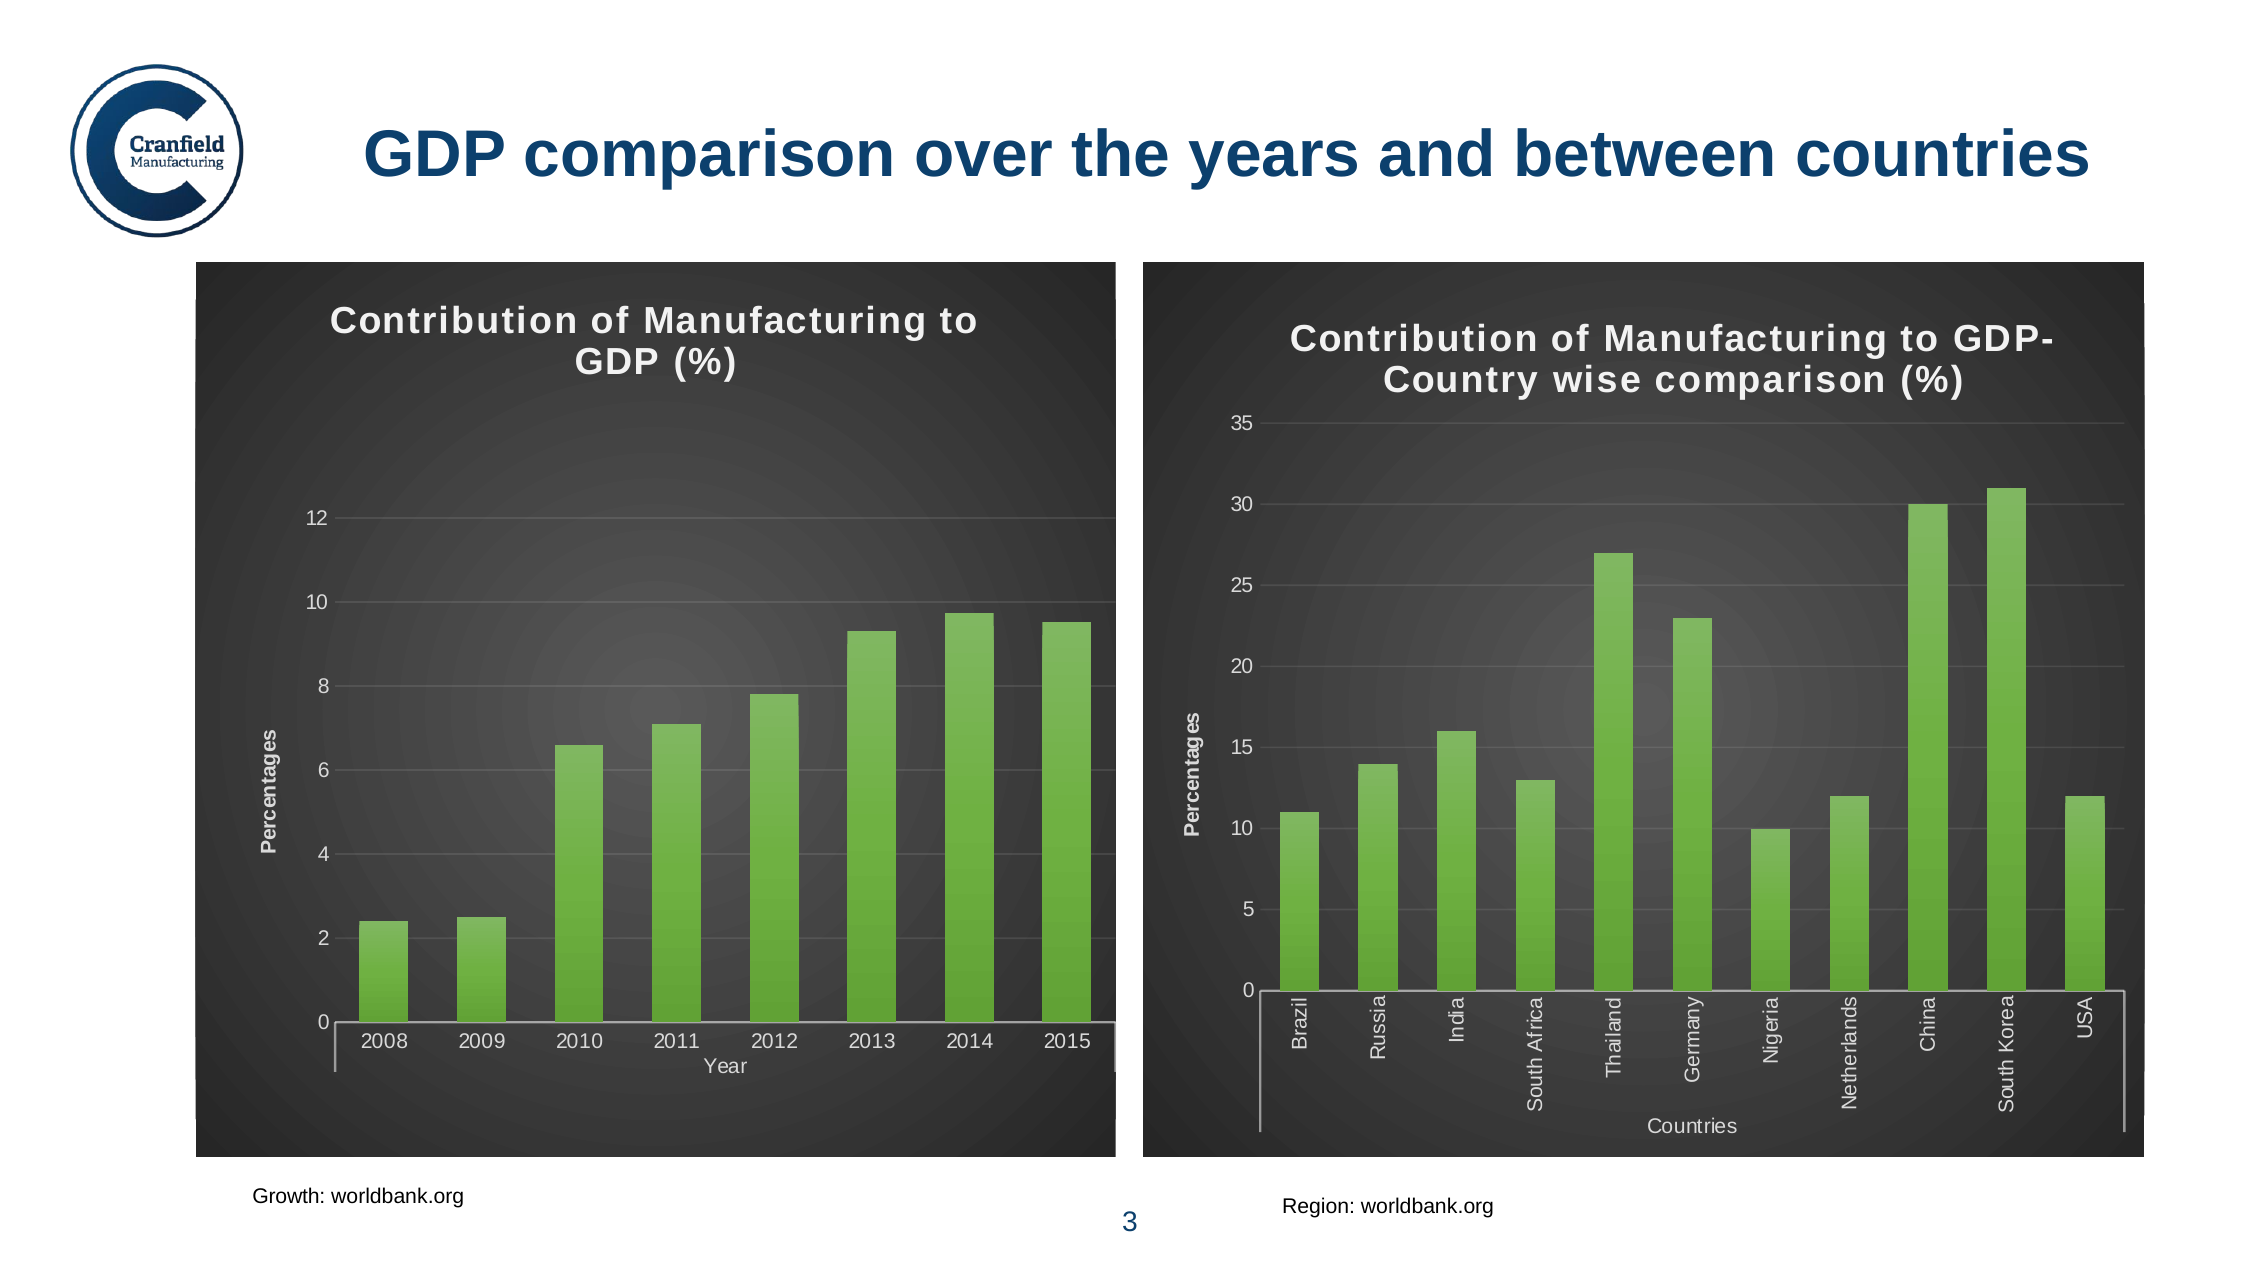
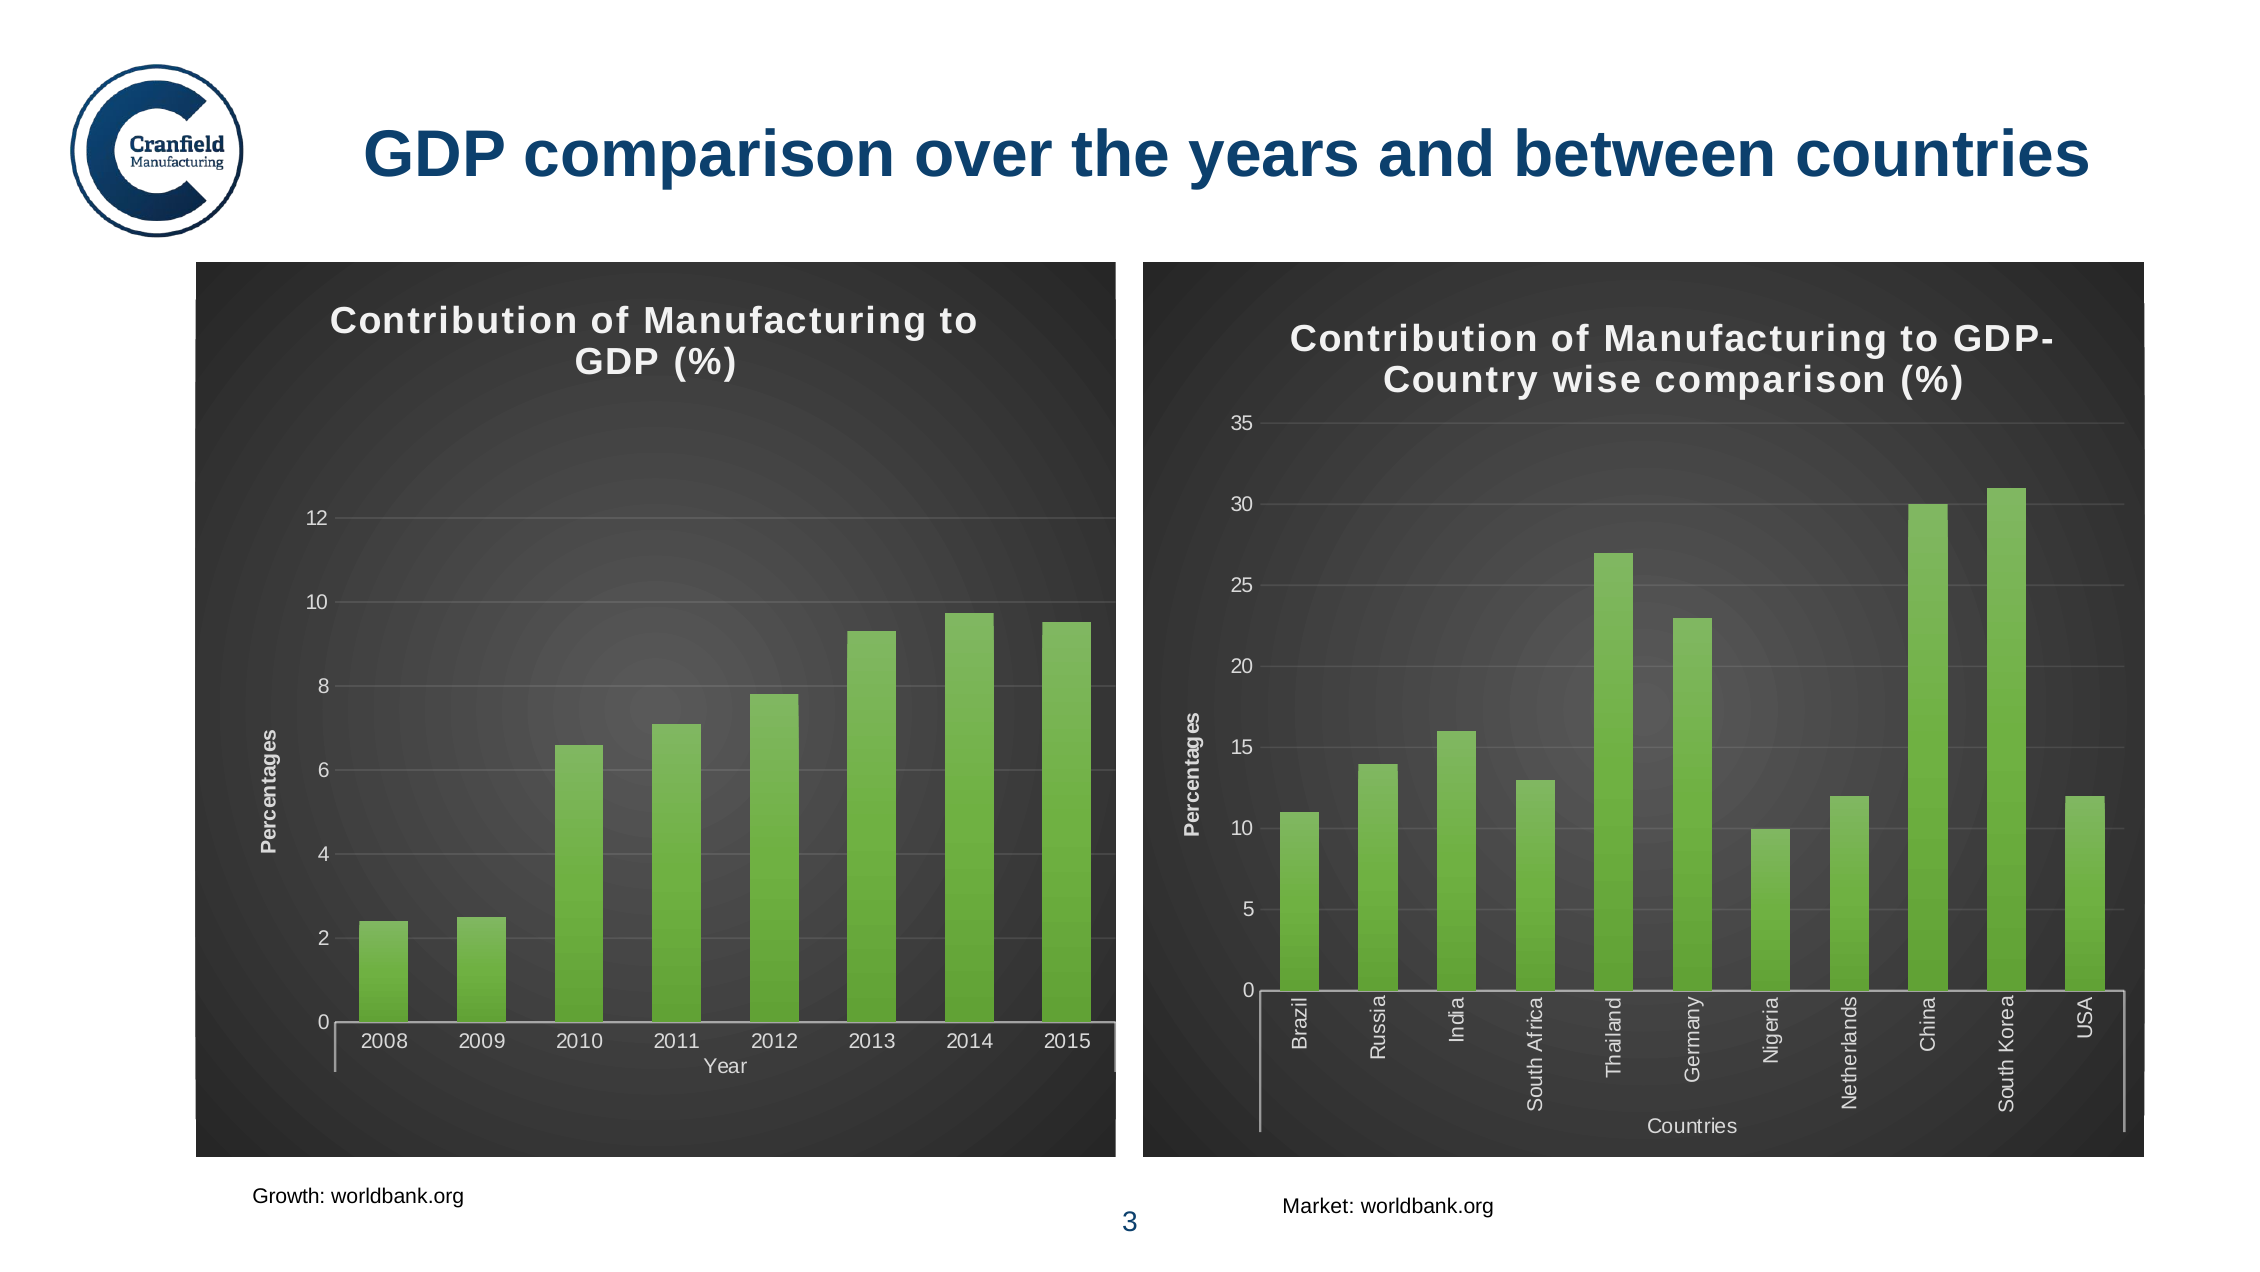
Region: Region -> Market (1318, 1206)
